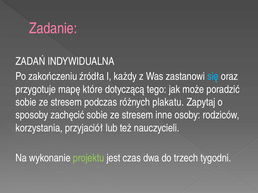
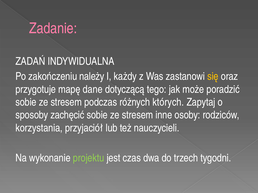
źródła: źródła -> należy (92, 77)
się colour: light blue -> yellow (213, 77)
które: które -> dane (93, 90)
plakatu: plakatu -> których (168, 102)
